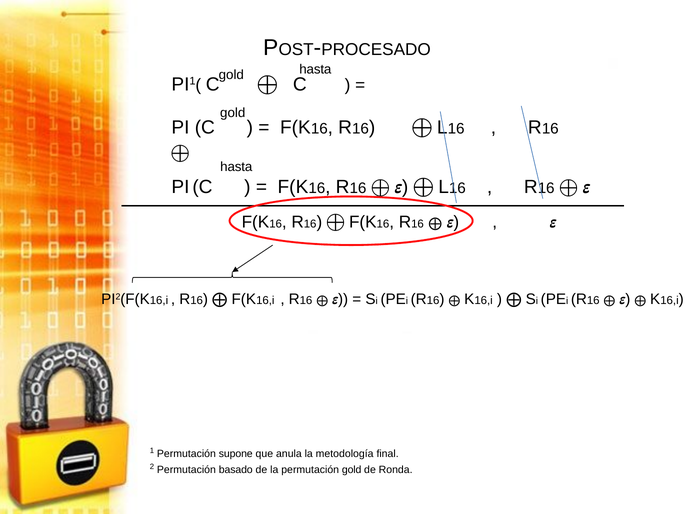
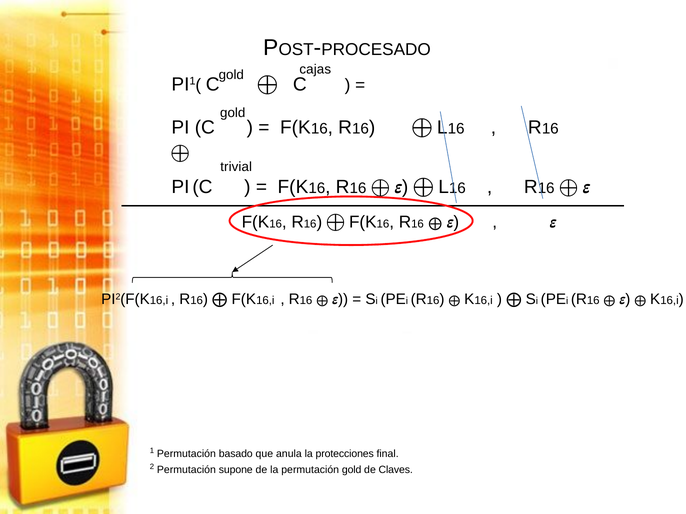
hasta: hasta -> cajas (315, 69)
hasta: hasta -> trivial (236, 167)
supone: supone -> basado (236, 454)
metodología: metodología -> protecciones (345, 454)
basado: basado -> supone (236, 470)
Ronda: Ronda -> Claves (396, 470)
